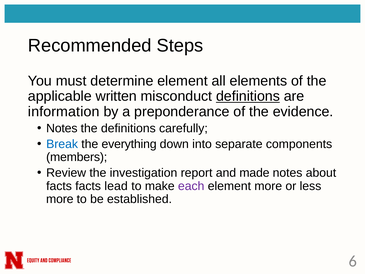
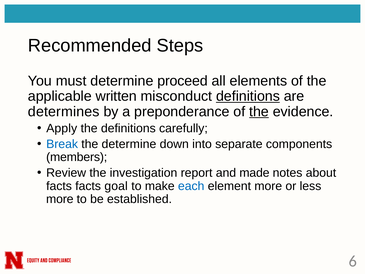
determine element: element -> proceed (183, 81)
information: information -> determines (64, 111)
the underline: none -> present (259, 111)
Notes: Notes -> Apply (62, 128)
the everything: everything -> determine (129, 144)
lead: lead -> goal (116, 186)
each colour: purple -> blue (191, 186)
